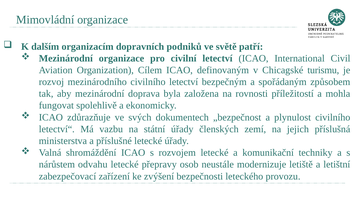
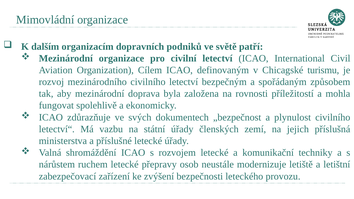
odvahu: odvahu -> ruchem (93, 165)
